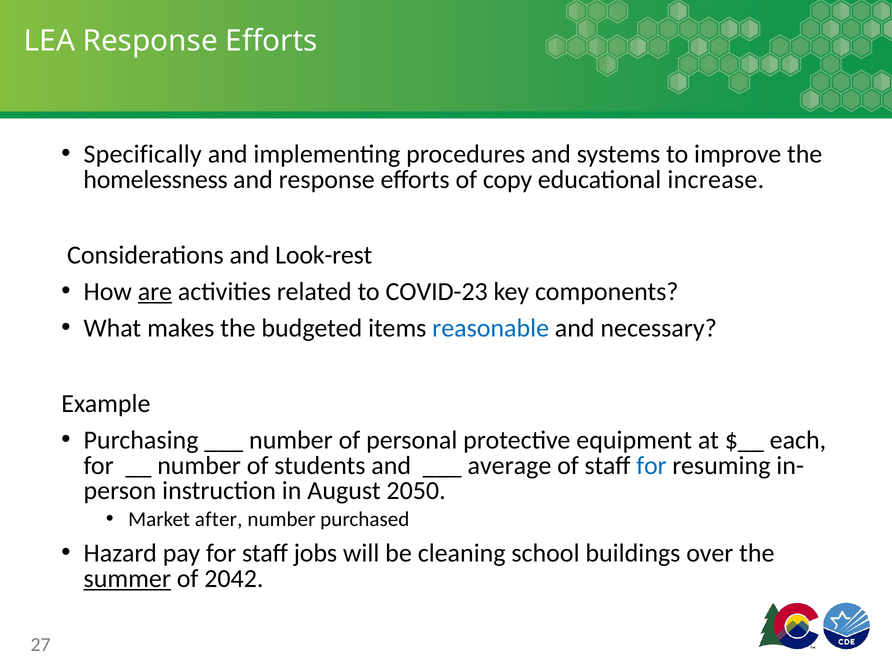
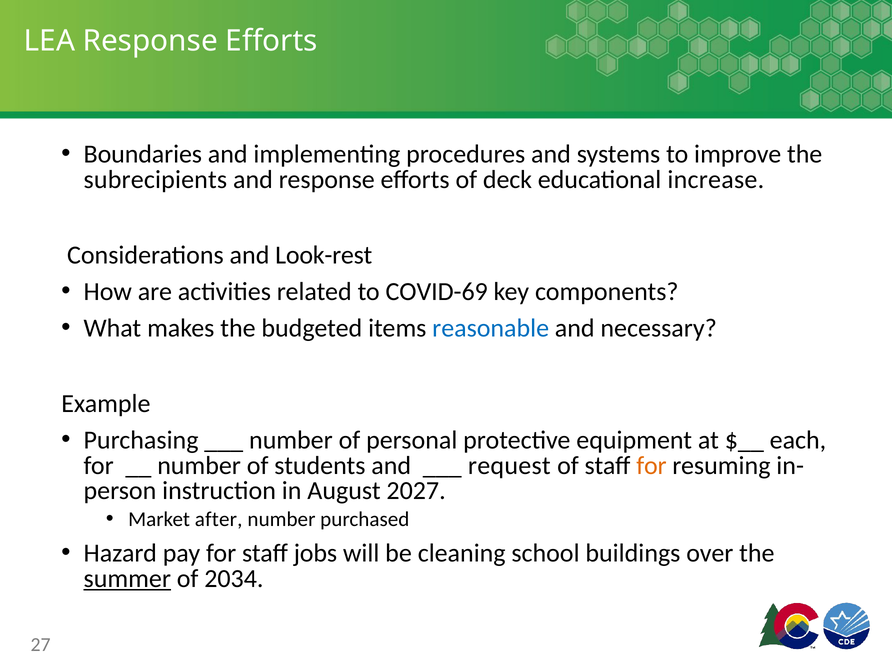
Specifically: Specifically -> Boundaries (143, 154)
homelessness: homelessness -> subrecipients (155, 180)
copy: copy -> deck (507, 180)
are underline: present -> none (155, 292)
COVID-23: COVID-23 -> COVID-69 (437, 292)
average: average -> request (509, 465)
for colour: blue -> orange (651, 465)
2050: 2050 -> 2027 (416, 491)
2042: 2042 -> 2034 (234, 578)
